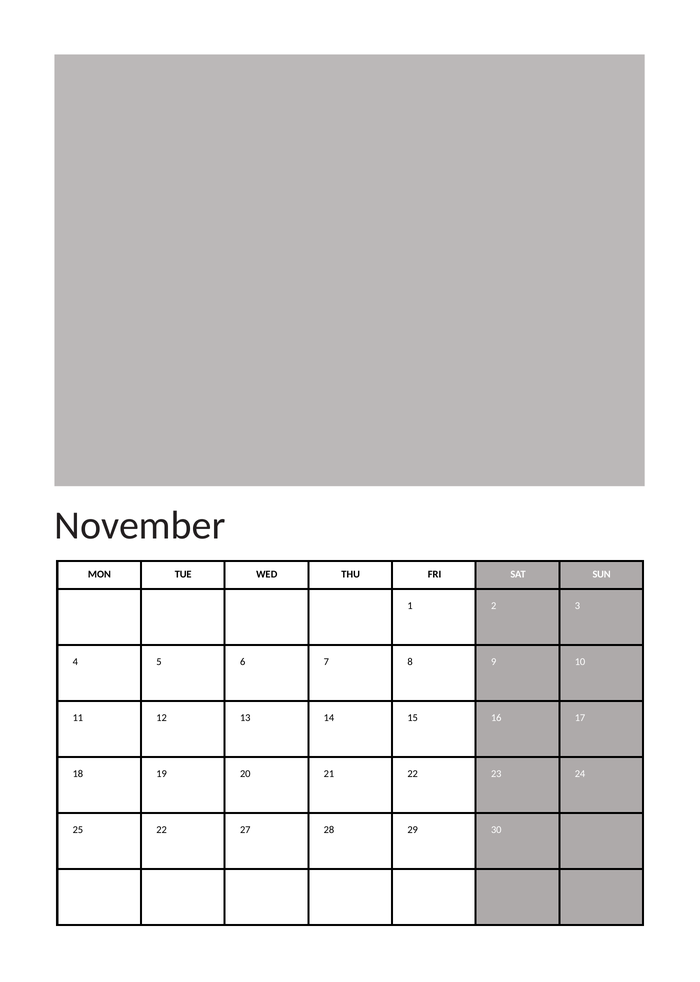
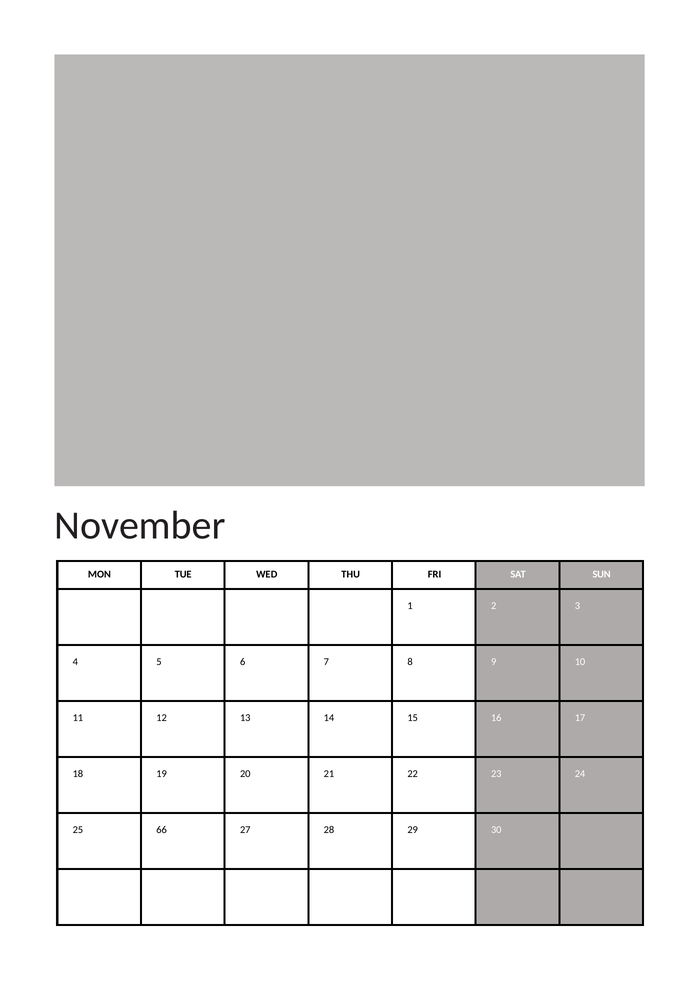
25 22: 22 -> 66 (162, 829)
